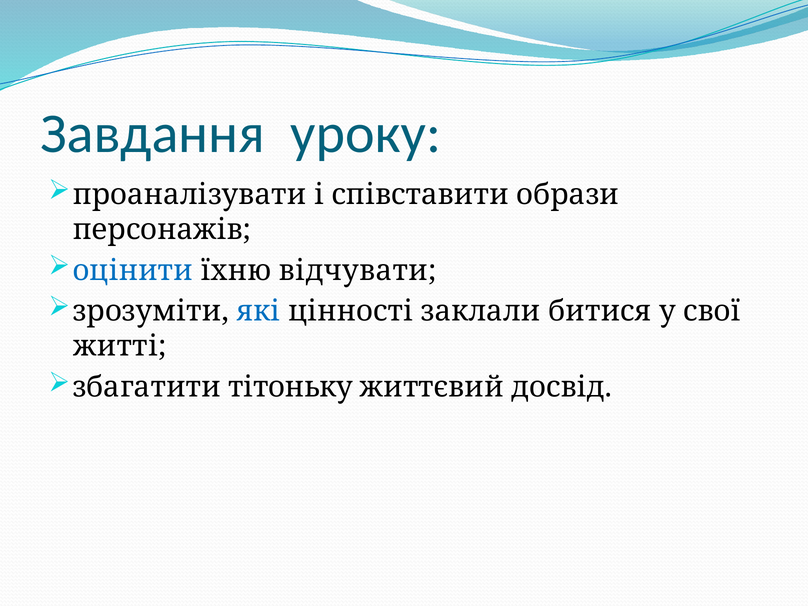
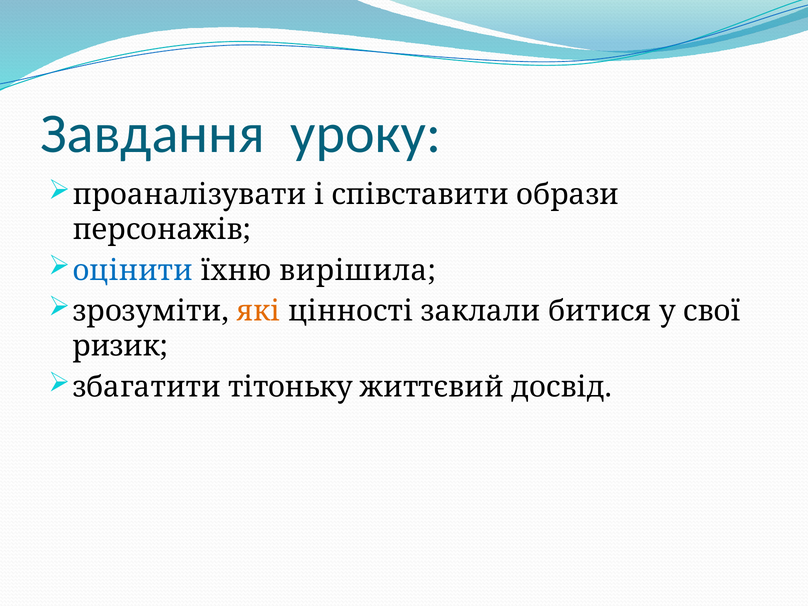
відчувати: відчувати -> вирішила (358, 270)
які colour: blue -> orange (258, 311)
житті: житті -> ризик (120, 346)
